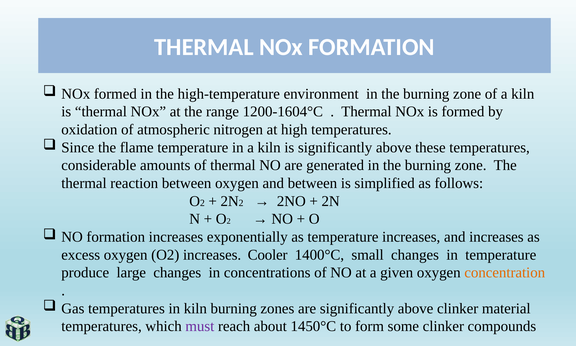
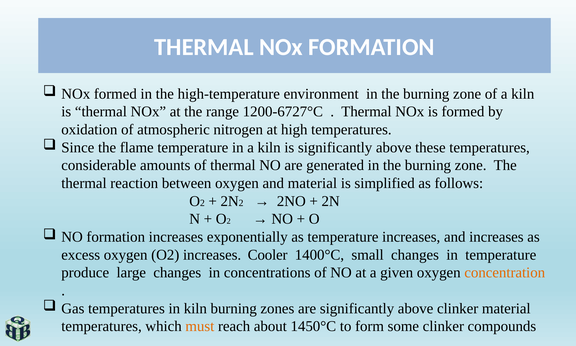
1200-1604°C: 1200-1604°C -> 1200-6727°C (283, 111)
and between: between -> material (312, 183)
must colour: purple -> orange (200, 326)
